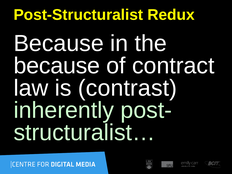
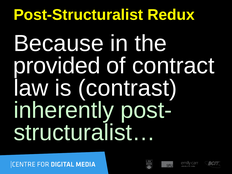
because: because -> provided (57, 66)
